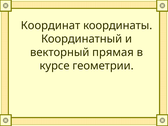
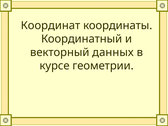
прямая: прямая -> данных (113, 52)
